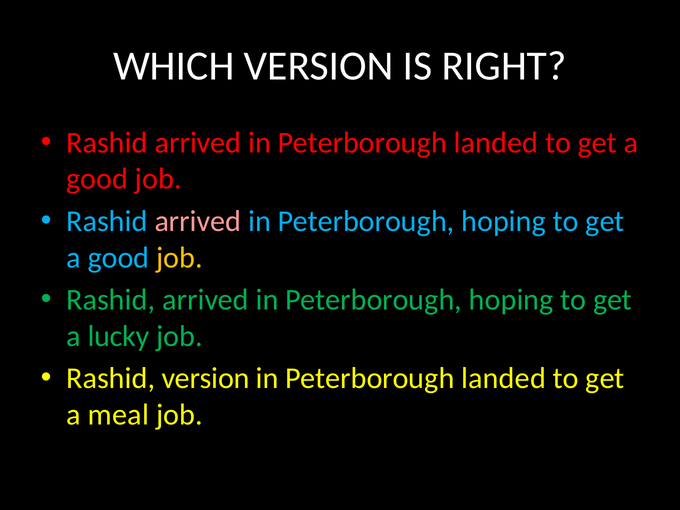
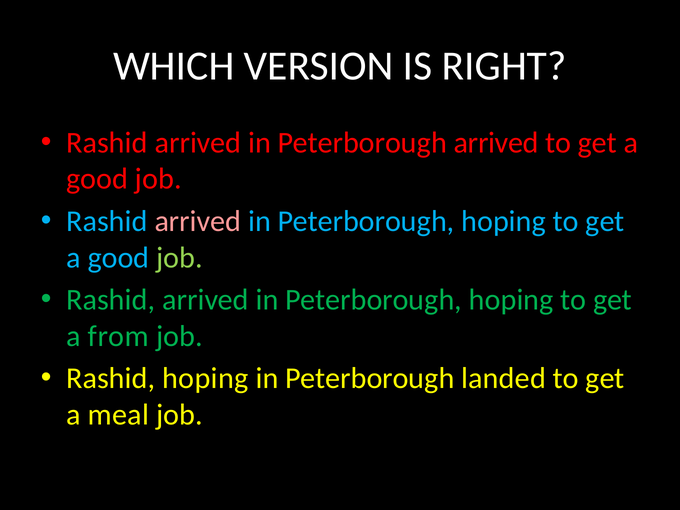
arrived in Peterborough landed: landed -> arrived (496, 143)
job colour: yellow -> light green (180, 258)
lucky: lucky -> from (118, 336)
Rashid version: version -> hoping (205, 378)
